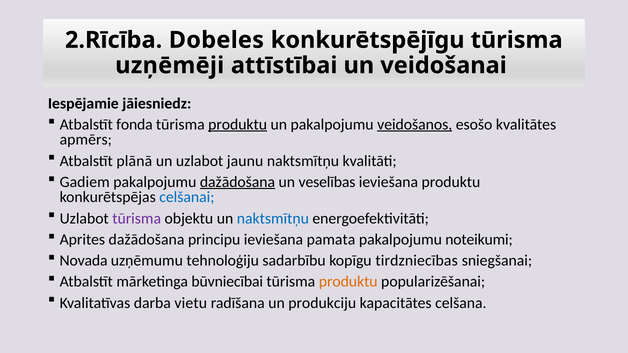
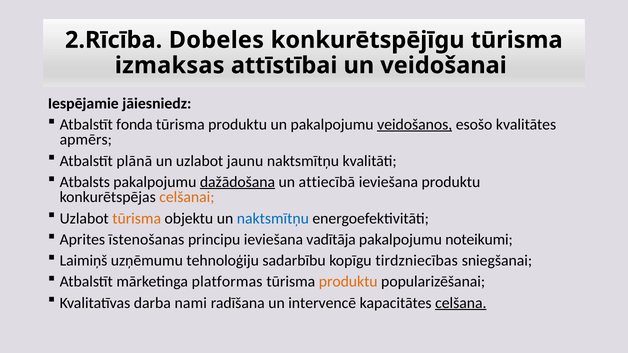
uzņēmēji: uzņēmēji -> izmaksas (170, 65)
produktu underline: present -> none (238, 125)
Gadiem: Gadiem -> Atbalsts (85, 182)
veselības: veselības -> attiecībā (327, 182)
celšanai colour: blue -> orange (187, 197)
tūrisma colour: purple -> orange (137, 218)
Aprites dažādošana: dažādošana -> īstenošanas (146, 240)
pamata: pamata -> vadītāja (331, 240)
Novada: Novada -> Laimiņš (84, 261)
būvniecībai: būvniecībai -> platformas (227, 282)
vietu: vietu -> nami (191, 303)
produkciju: produkciju -> intervencē (322, 303)
celšana underline: none -> present (461, 303)
